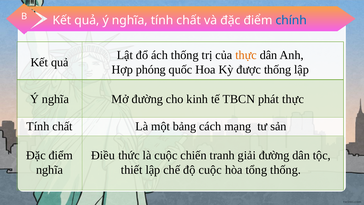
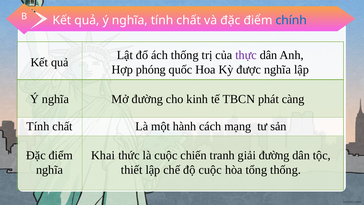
thực colour: orange -> purple (246, 55)
được thống: thống -> nghĩa (278, 70)
phát thực: thực -> càng (293, 99)
bảng: bảng -> hành (185, 126)
Điều: Điều -> Khai (103, 155)
